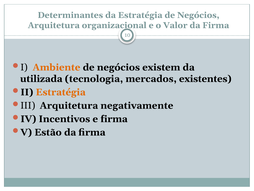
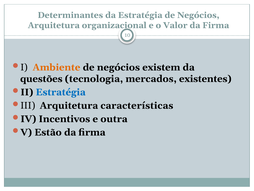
utilizada: utilizada -> questões (41, 79)
Estratégia colour: orange -> blue (61, 92)
negativamente: negativamente -> características (137, 105)
e firma: firma -> outra (114, 119)
